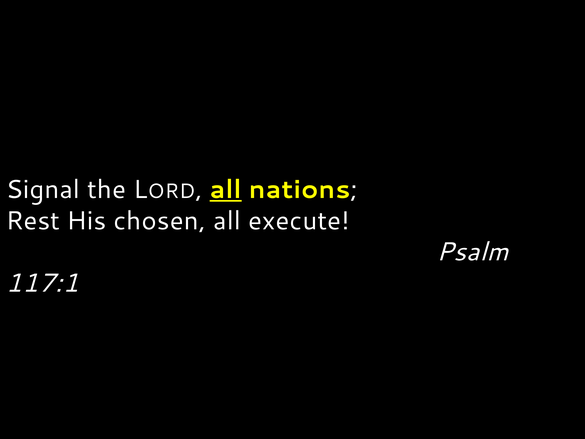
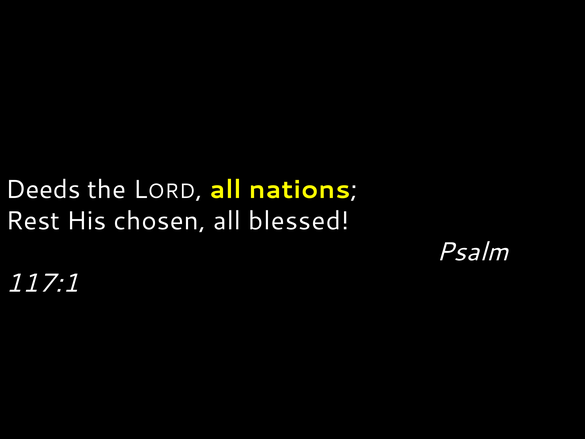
Signal: Signal -> Deeds (43, 189)
all underline: present -> none (226, 189)
execute: execute -> blessed (299, 221)
